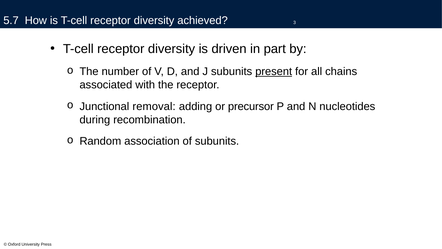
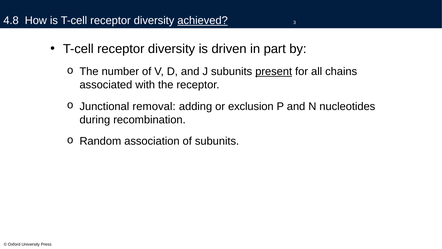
5.7: 5.7 -> 4.8 (11, 21)
achieved underline: none -> present (203, 21)
precursor: precursor -> exclusion (251, 106)
